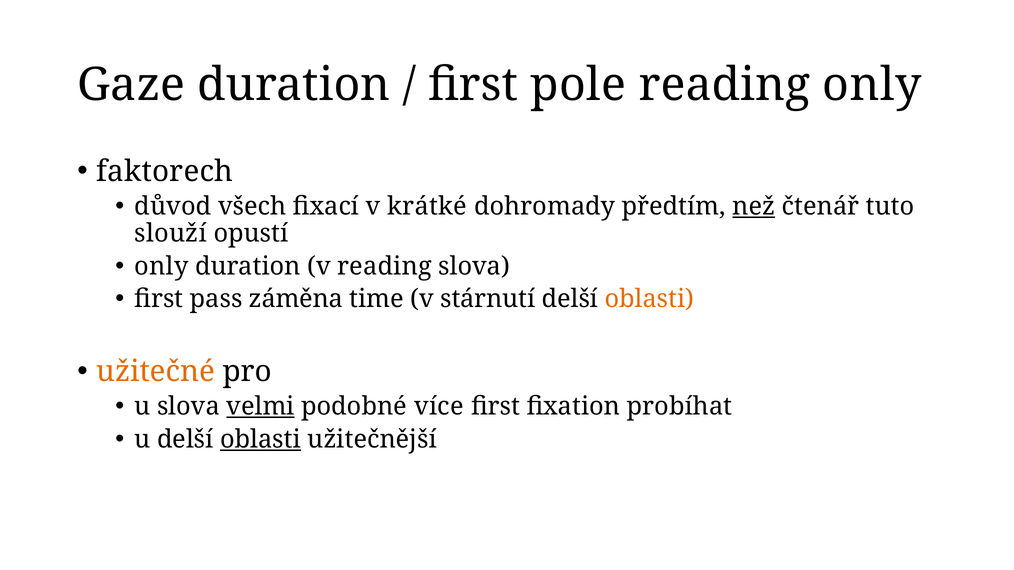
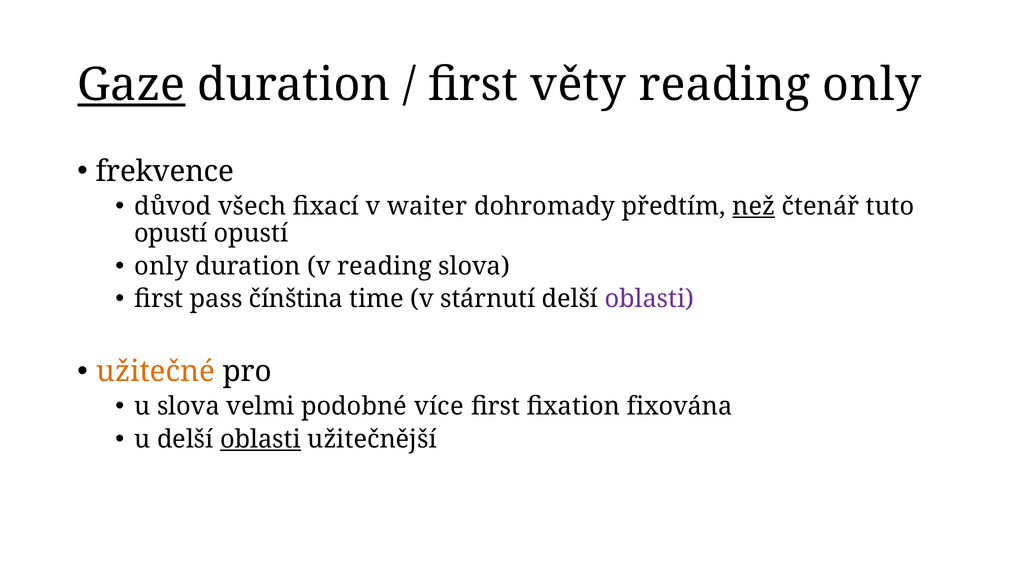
Gaze underline: none -> present (131, 85)
pole: pole -> věty (578, 85)
faktorech: faktorech -> frekvence (165, 171)
krátké: krátké -> waiter (427, 206)
slouží: slouží -> opustí (171, 234)
záměna: záměna -> čínština (296, 299)
oblasti colour: orange -> purple (649, 299)
velmi underline: present -> none (261, 407)
probíhat: probíhat -> fixována (680, 407)
